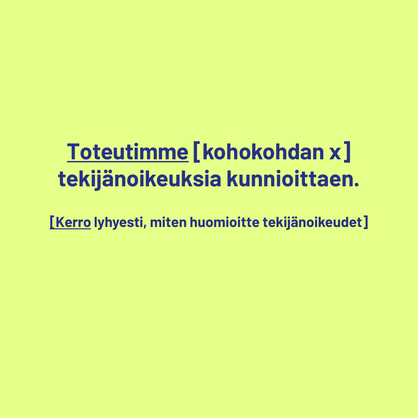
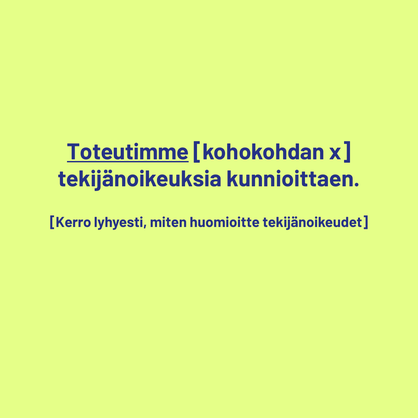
Kerro underline: present -> none (71, 223)
